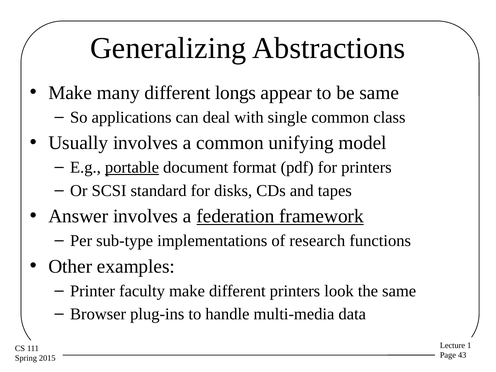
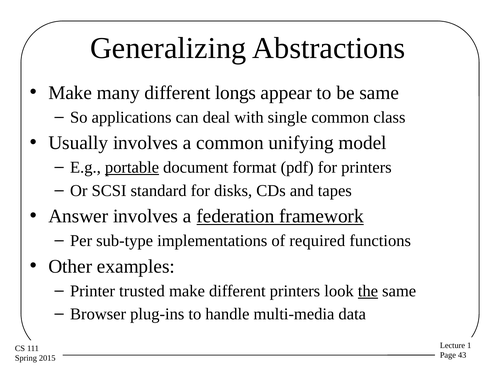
research: research -> required (317, 241)
faculty: faculty -> trusted (142, 291)
the underline: none -> present (368, 291)
